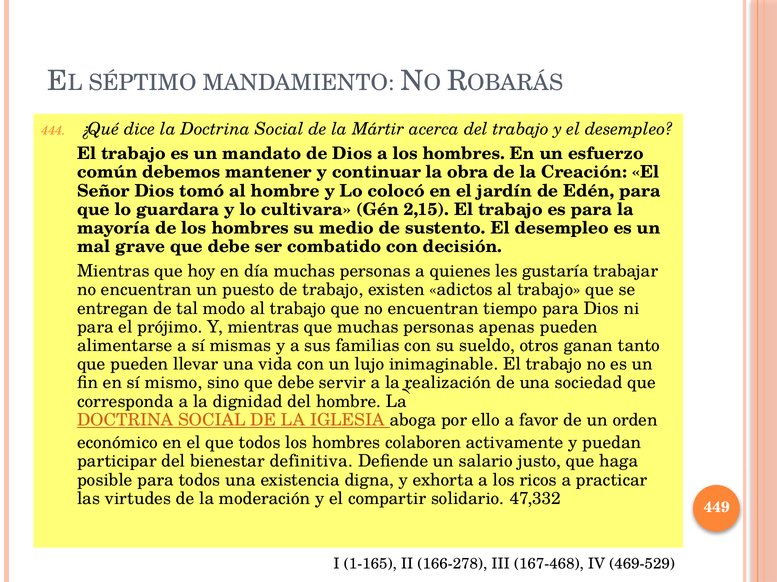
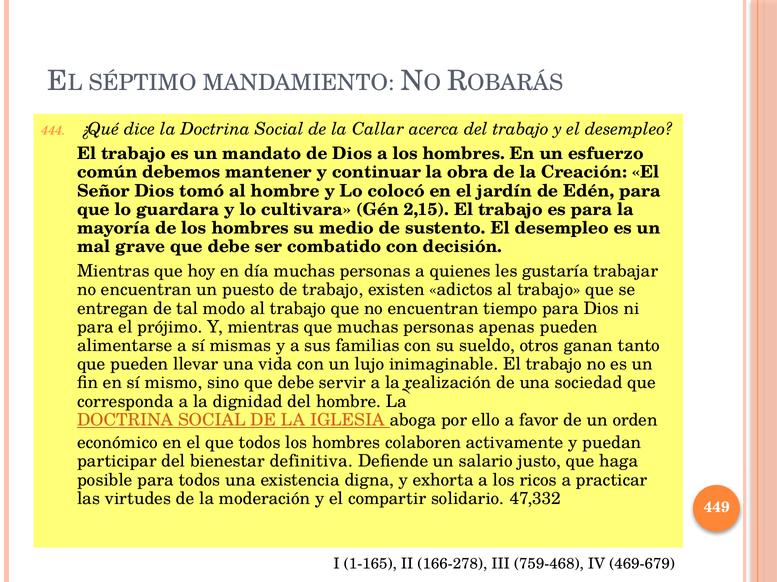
Mártir: Mártir -> Callar (378, 129)
167-468: 167-468 -> 759-468 (549, 565)
469-529: 469-529 -> 469-679 (642, 565)
